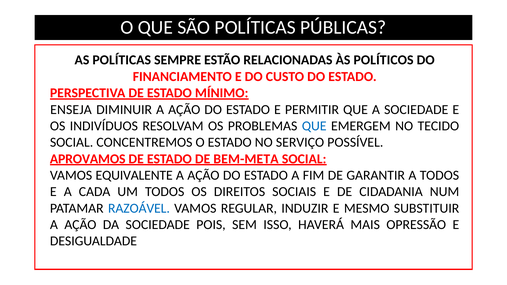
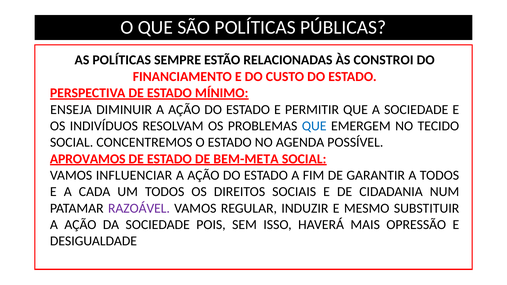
POLÍTICOS: POLÍTICOS -> CONSTROI (384, 60)
SERVIÇO: SERVIÇO -> AGENDA (300, 142)
EQUIVALENTE: EQUIVALENTE -> INFLUENCIAR (134, 175)
RAZOÁVEL colour: blue -> purple (139, 208)
